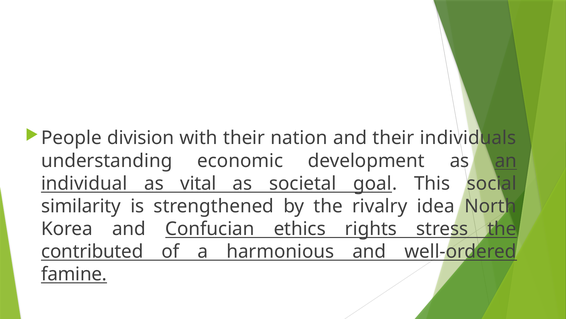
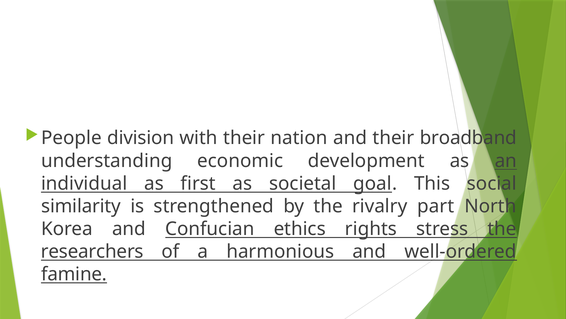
individuals: individuals -> broadband (468, 138)
vital: vital -> first (198, 183)
idea: idea -> part (436, 206)
contributed: contributed -> researchers (92, 251)
